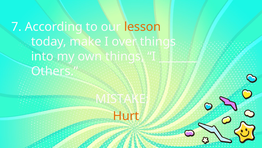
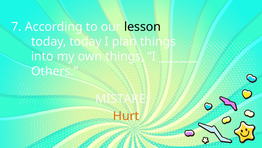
lesson colour: orange -> black (143, 27)
today make: make -> today (86, 41)
over: over -> plan (124, 41)
